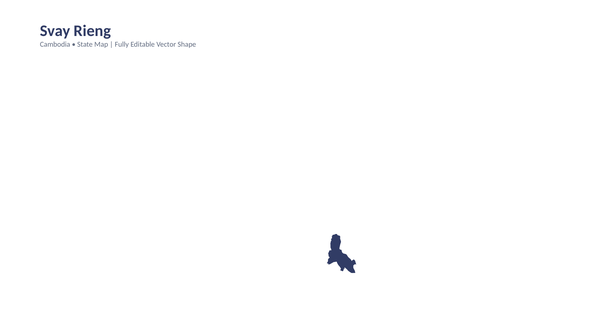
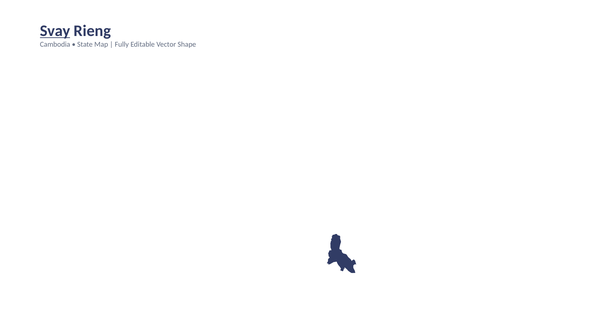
Svay underline: none -> present (55, 31)
